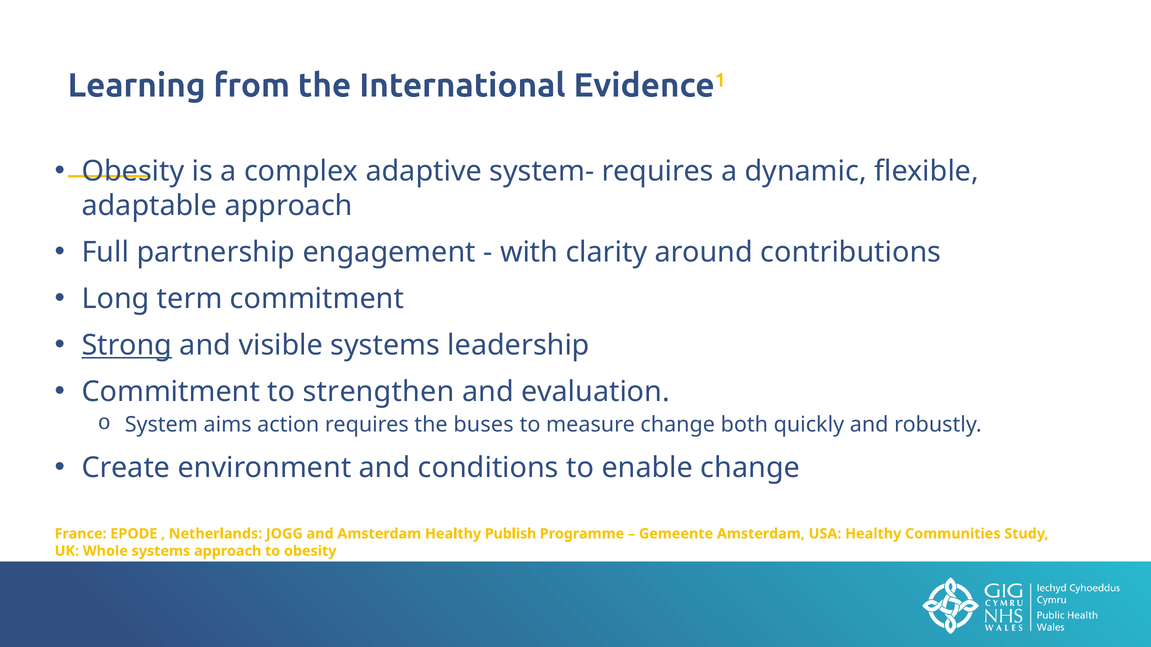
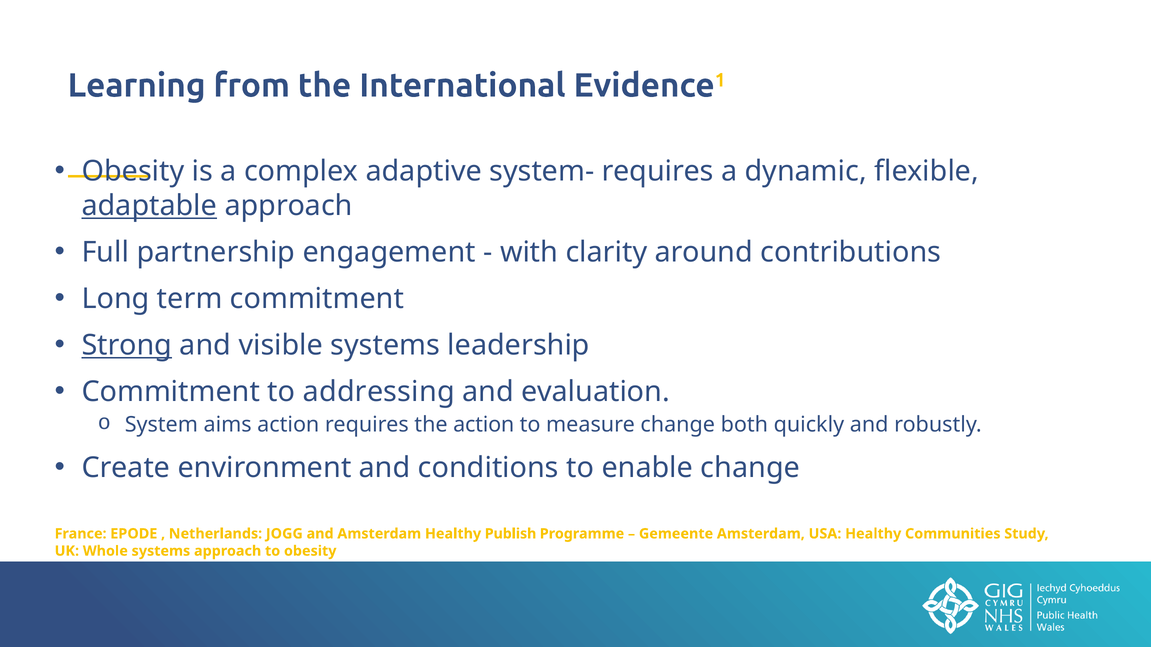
adaptable underline: none -> present (149, 206)
strengthen: strengthen -> addressing (379, 392)
the buses: buses -> action (484, 425)
